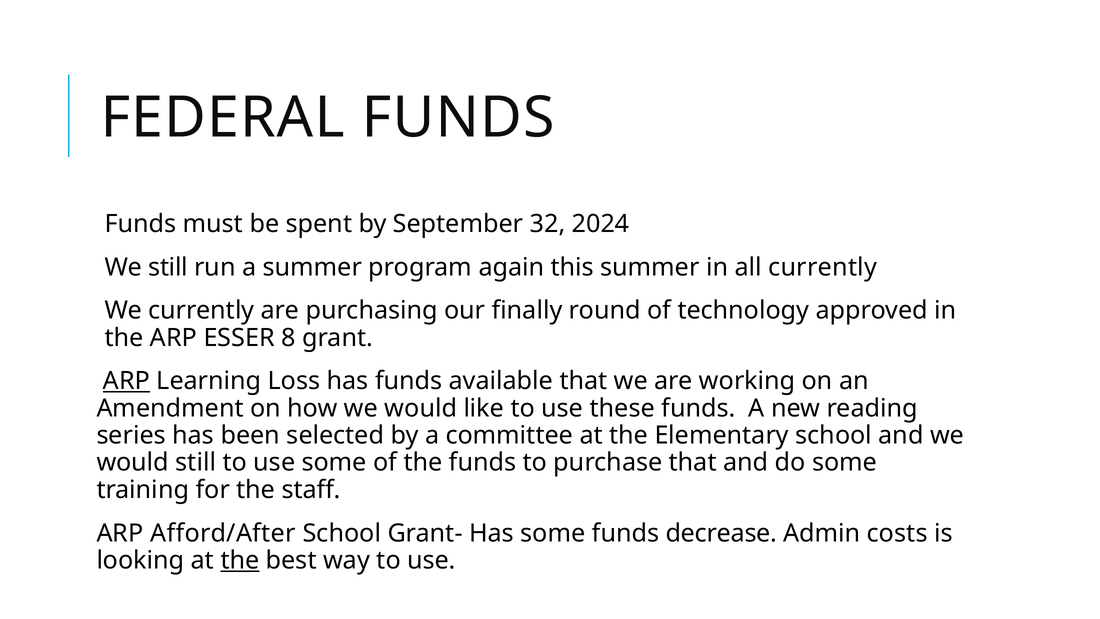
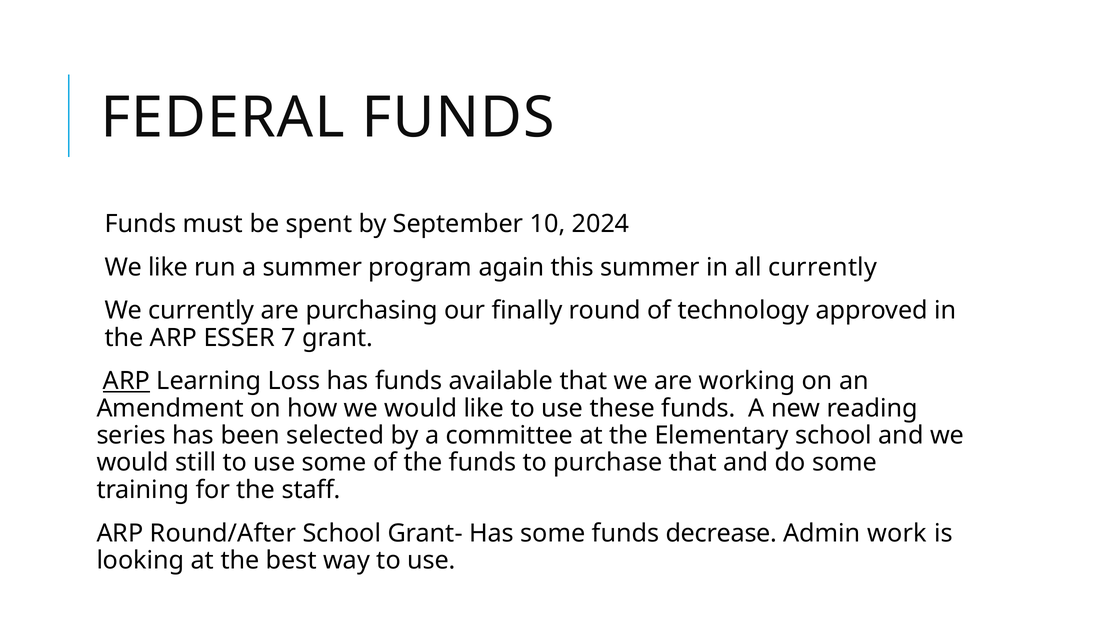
32: 32 -> 10 (548, 224)
We still: still -> like (168, 267)
8: 8 -> 7 (288, 338)
Afford/After: Afford/After -> Round/After (223, 533)
costs: costs -> work (897, 533)
the underline: present -> none (240, 560)
